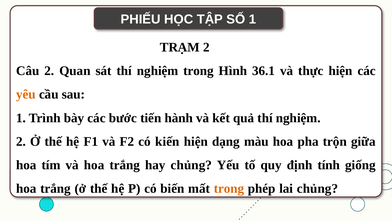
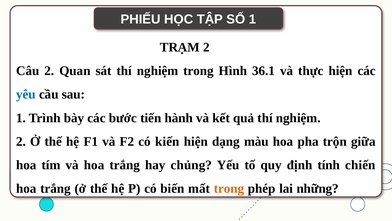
yêu colour: orange -> blue (26, 94)
giống: giống -> chiến (360, 165)
lai chủng: chủng -> những (318, 188)
